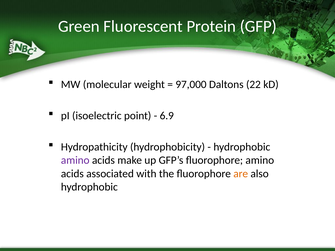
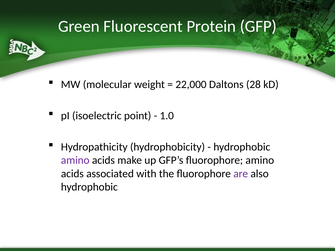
97,000: 97,000 -> 22,000 (191, 85)
22: 22 -> 28 (253, 85)
6.9: 6.9 -> 1.0 (167, 116)
are colour: orange -> purple (241, 174)
